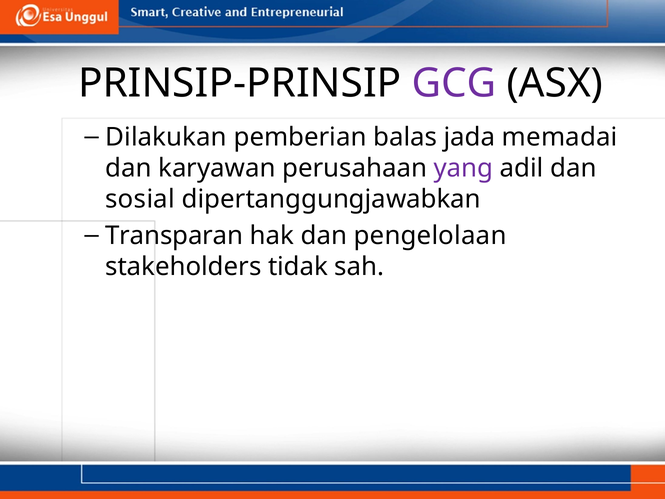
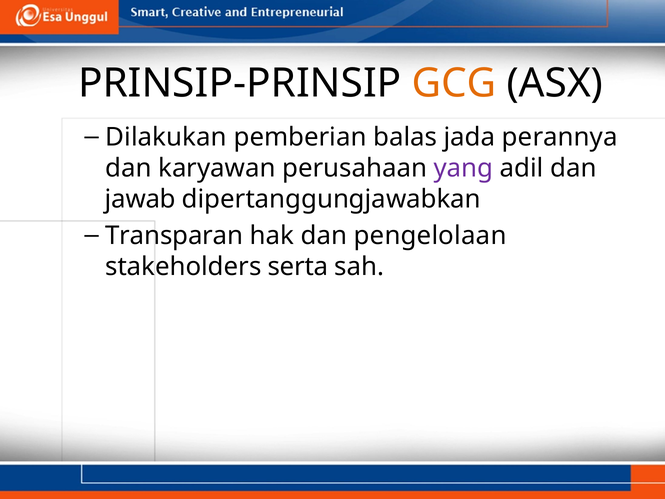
GCG colour: purple -> orange (454, 83)
memadai: memadai -> perannya (560, 137)
sosial: sosial -> jawab (140, 199)
tidak: tidak -> serta (298, 266)
